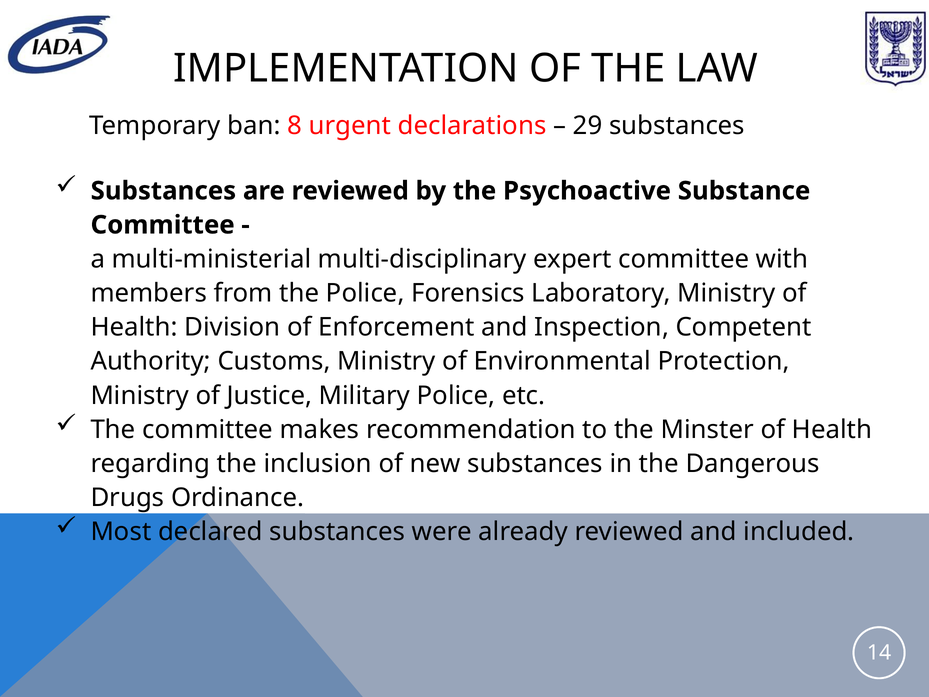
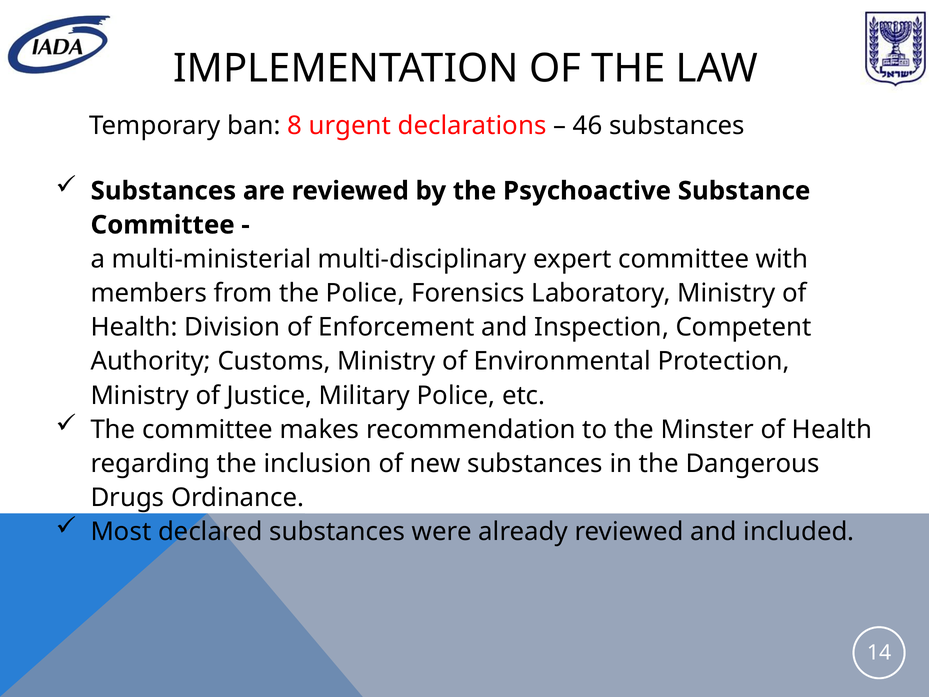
29: 29 -> 46 (588, 126)
